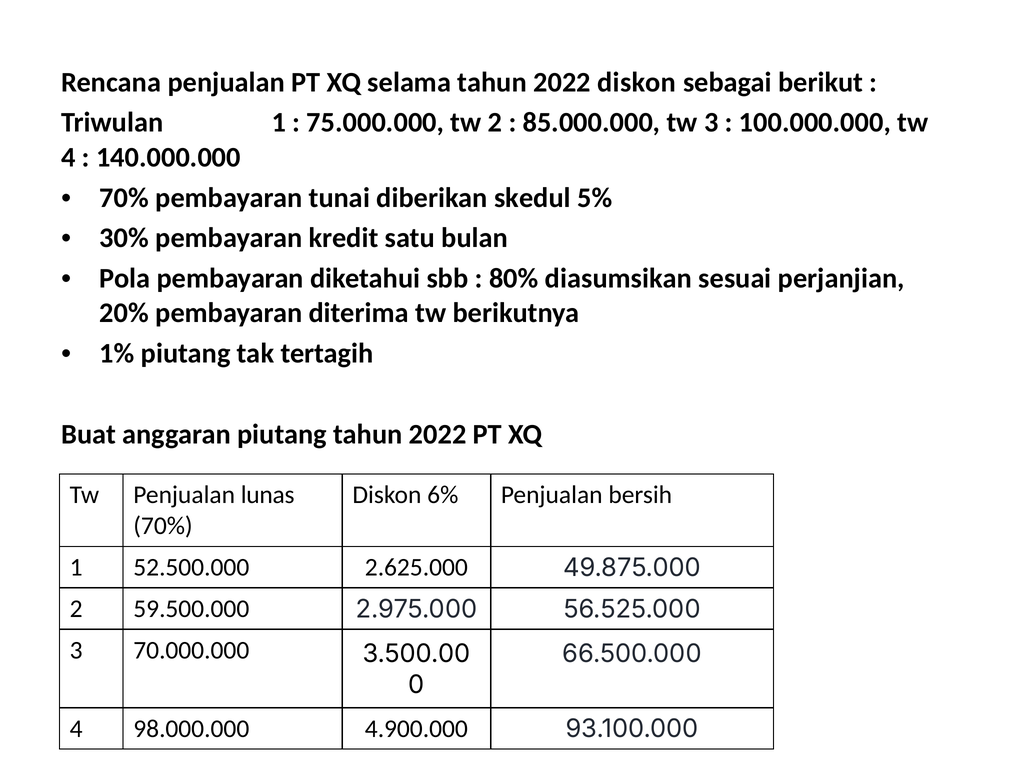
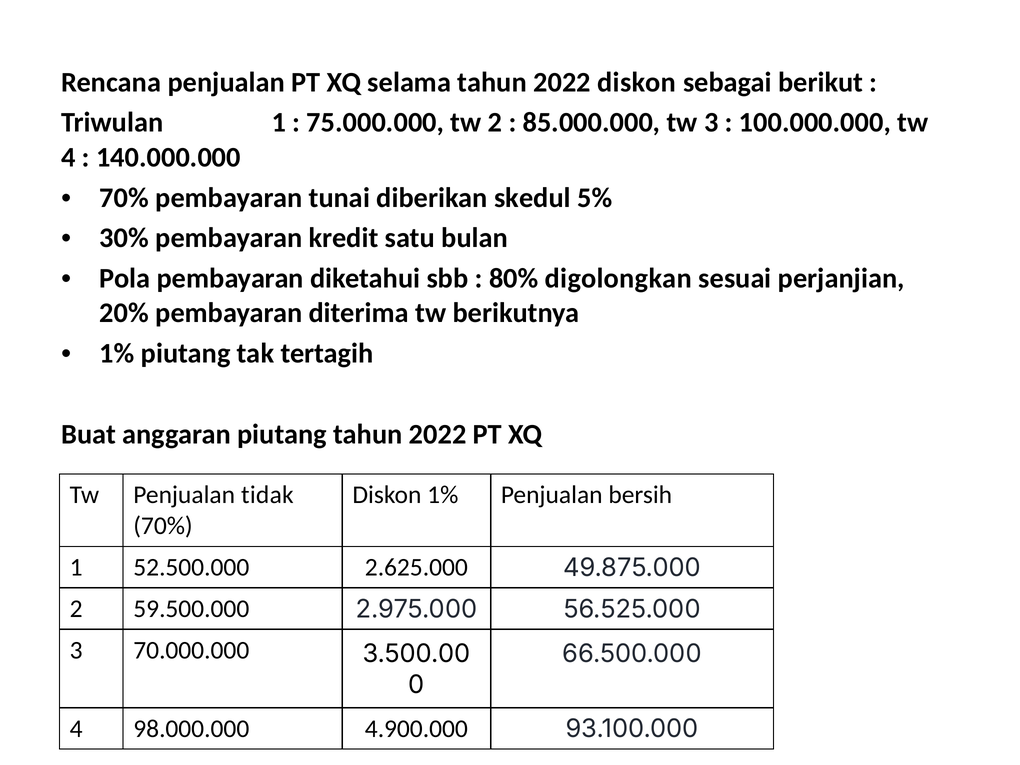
diasumsikan: diasumsikan -> digolongkan (618, 278)
lunas: lunas -> tidak (267, 495)
Diskon 6%: 6% -> 1% (443, 495)
